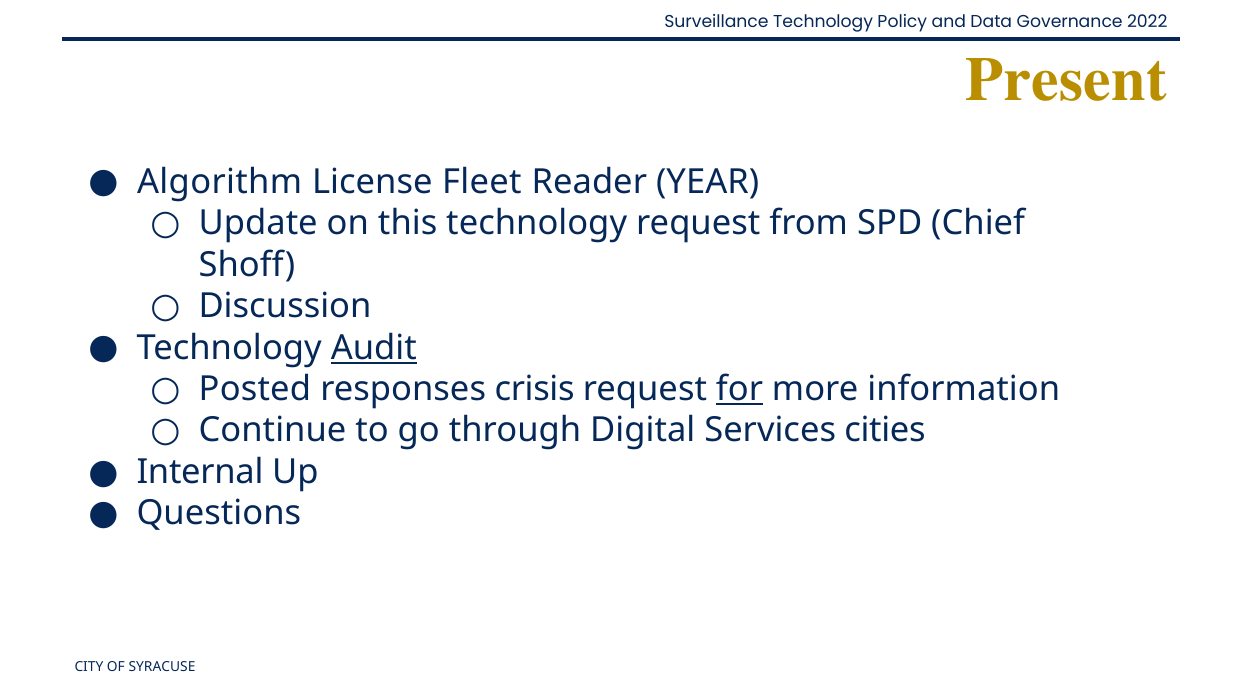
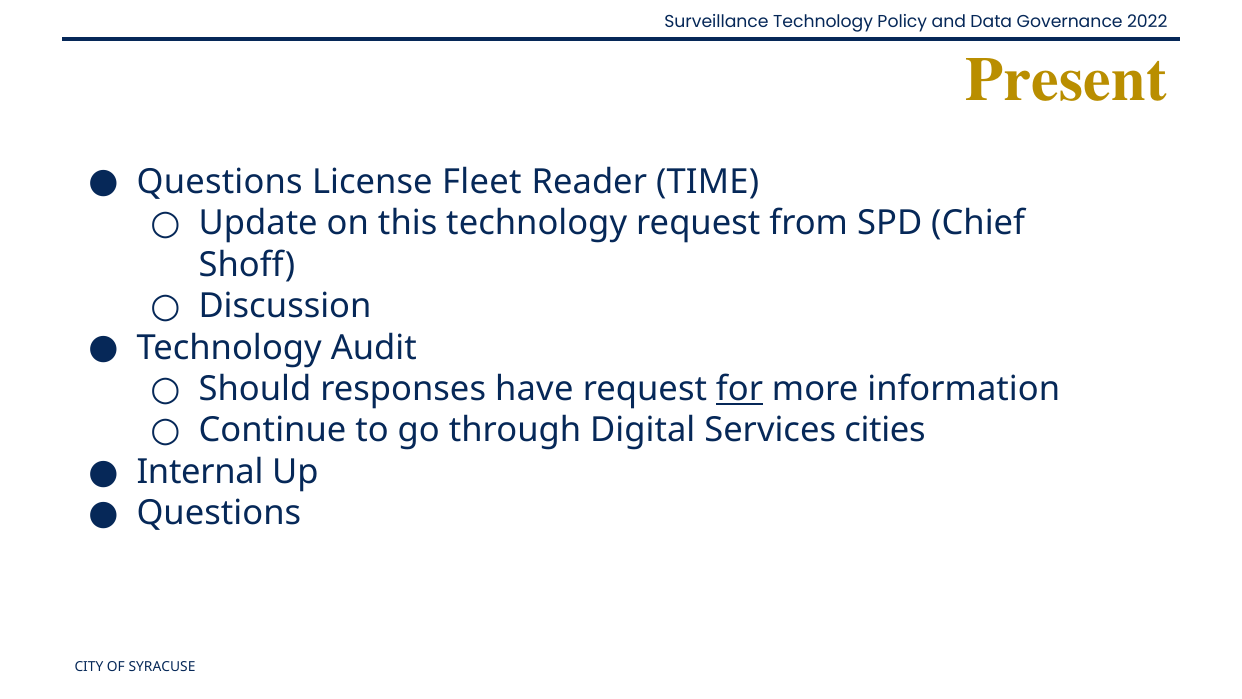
Algorithm: Algorithm -> Questions (220, 182)
YEAR: YEAR -> TIME (708, 182)
Audit underline: present -> none (374, 348)
Posted: Posted -> Should (255, 389)
crisis: crisis -> have (534, 389)
